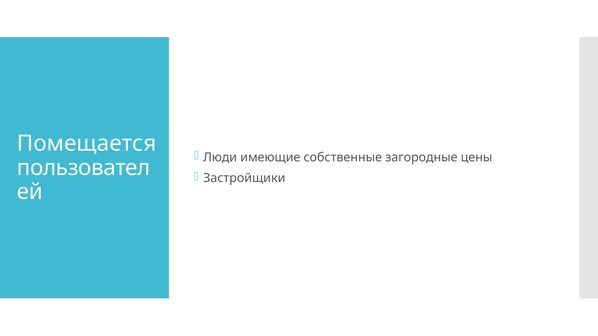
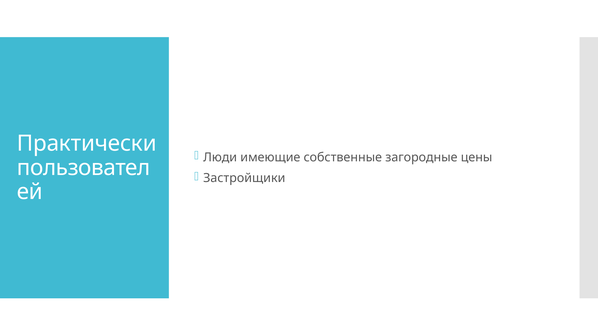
Помещается: Помещается -> Практически (87, 144)
